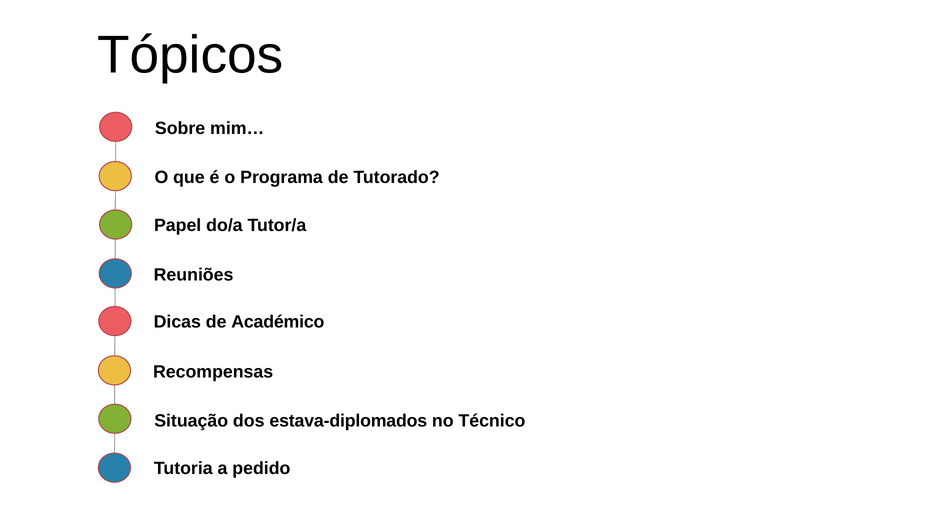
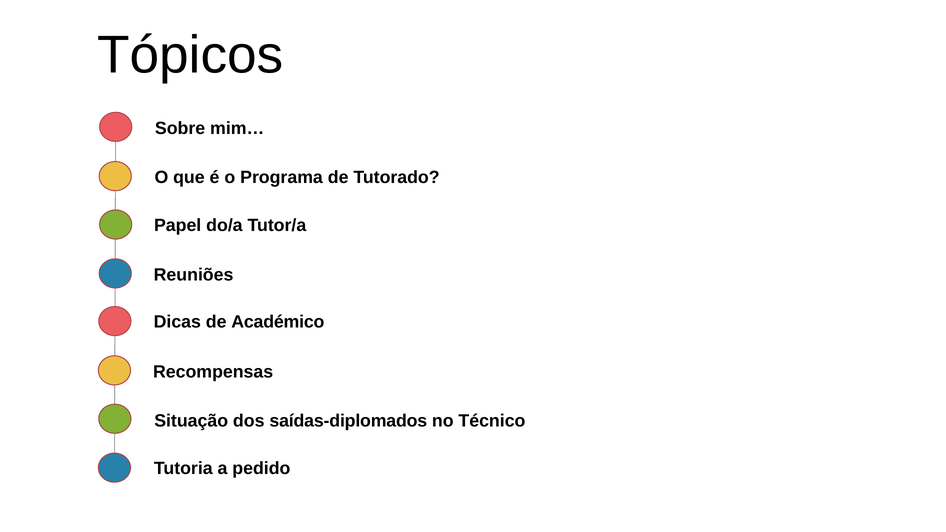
estava-diplomados: estava-diplomados -> saídas-diplomados (348, 421)
